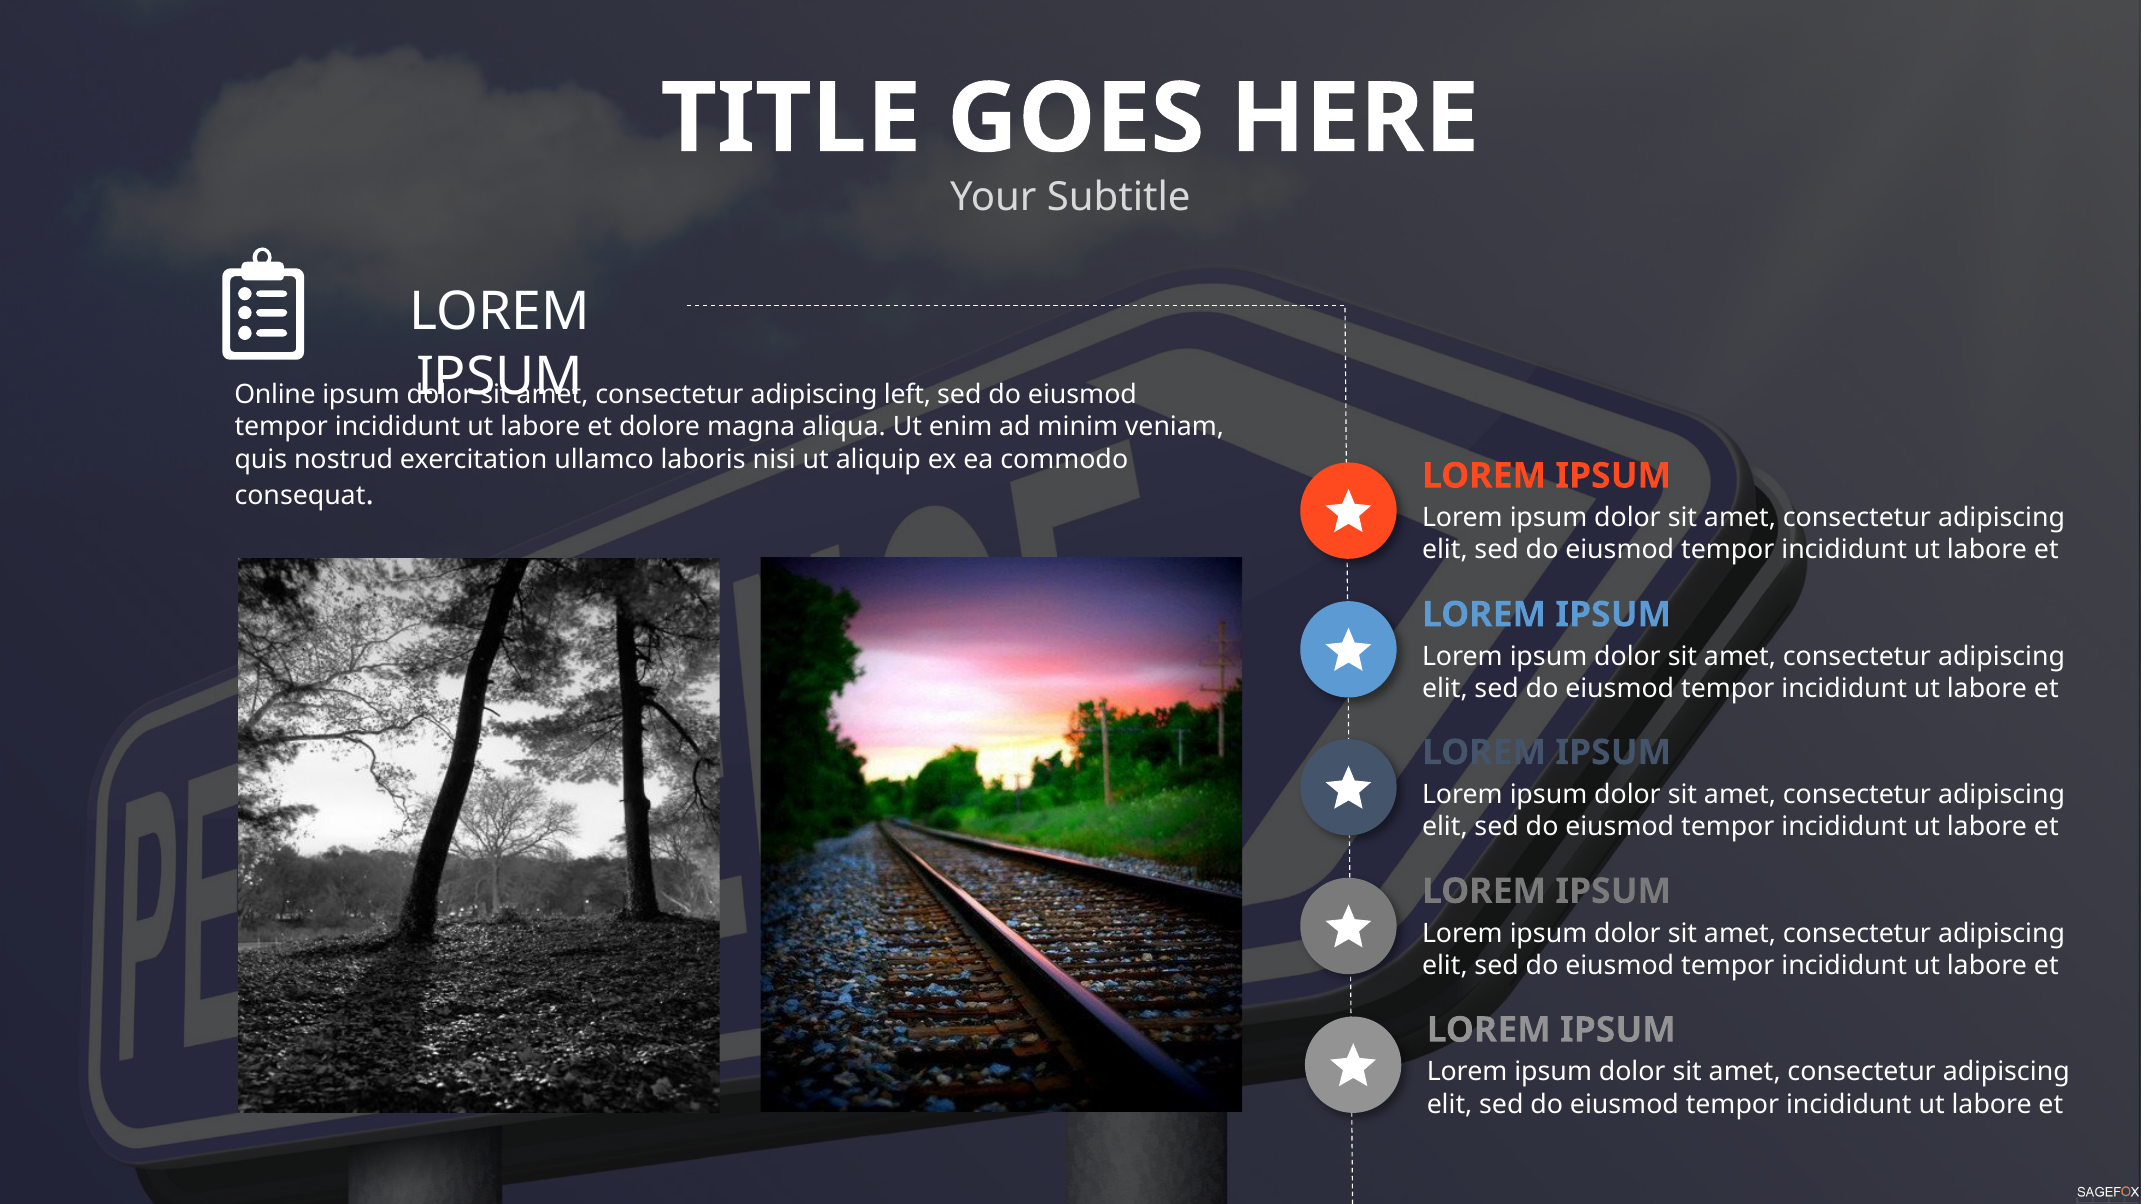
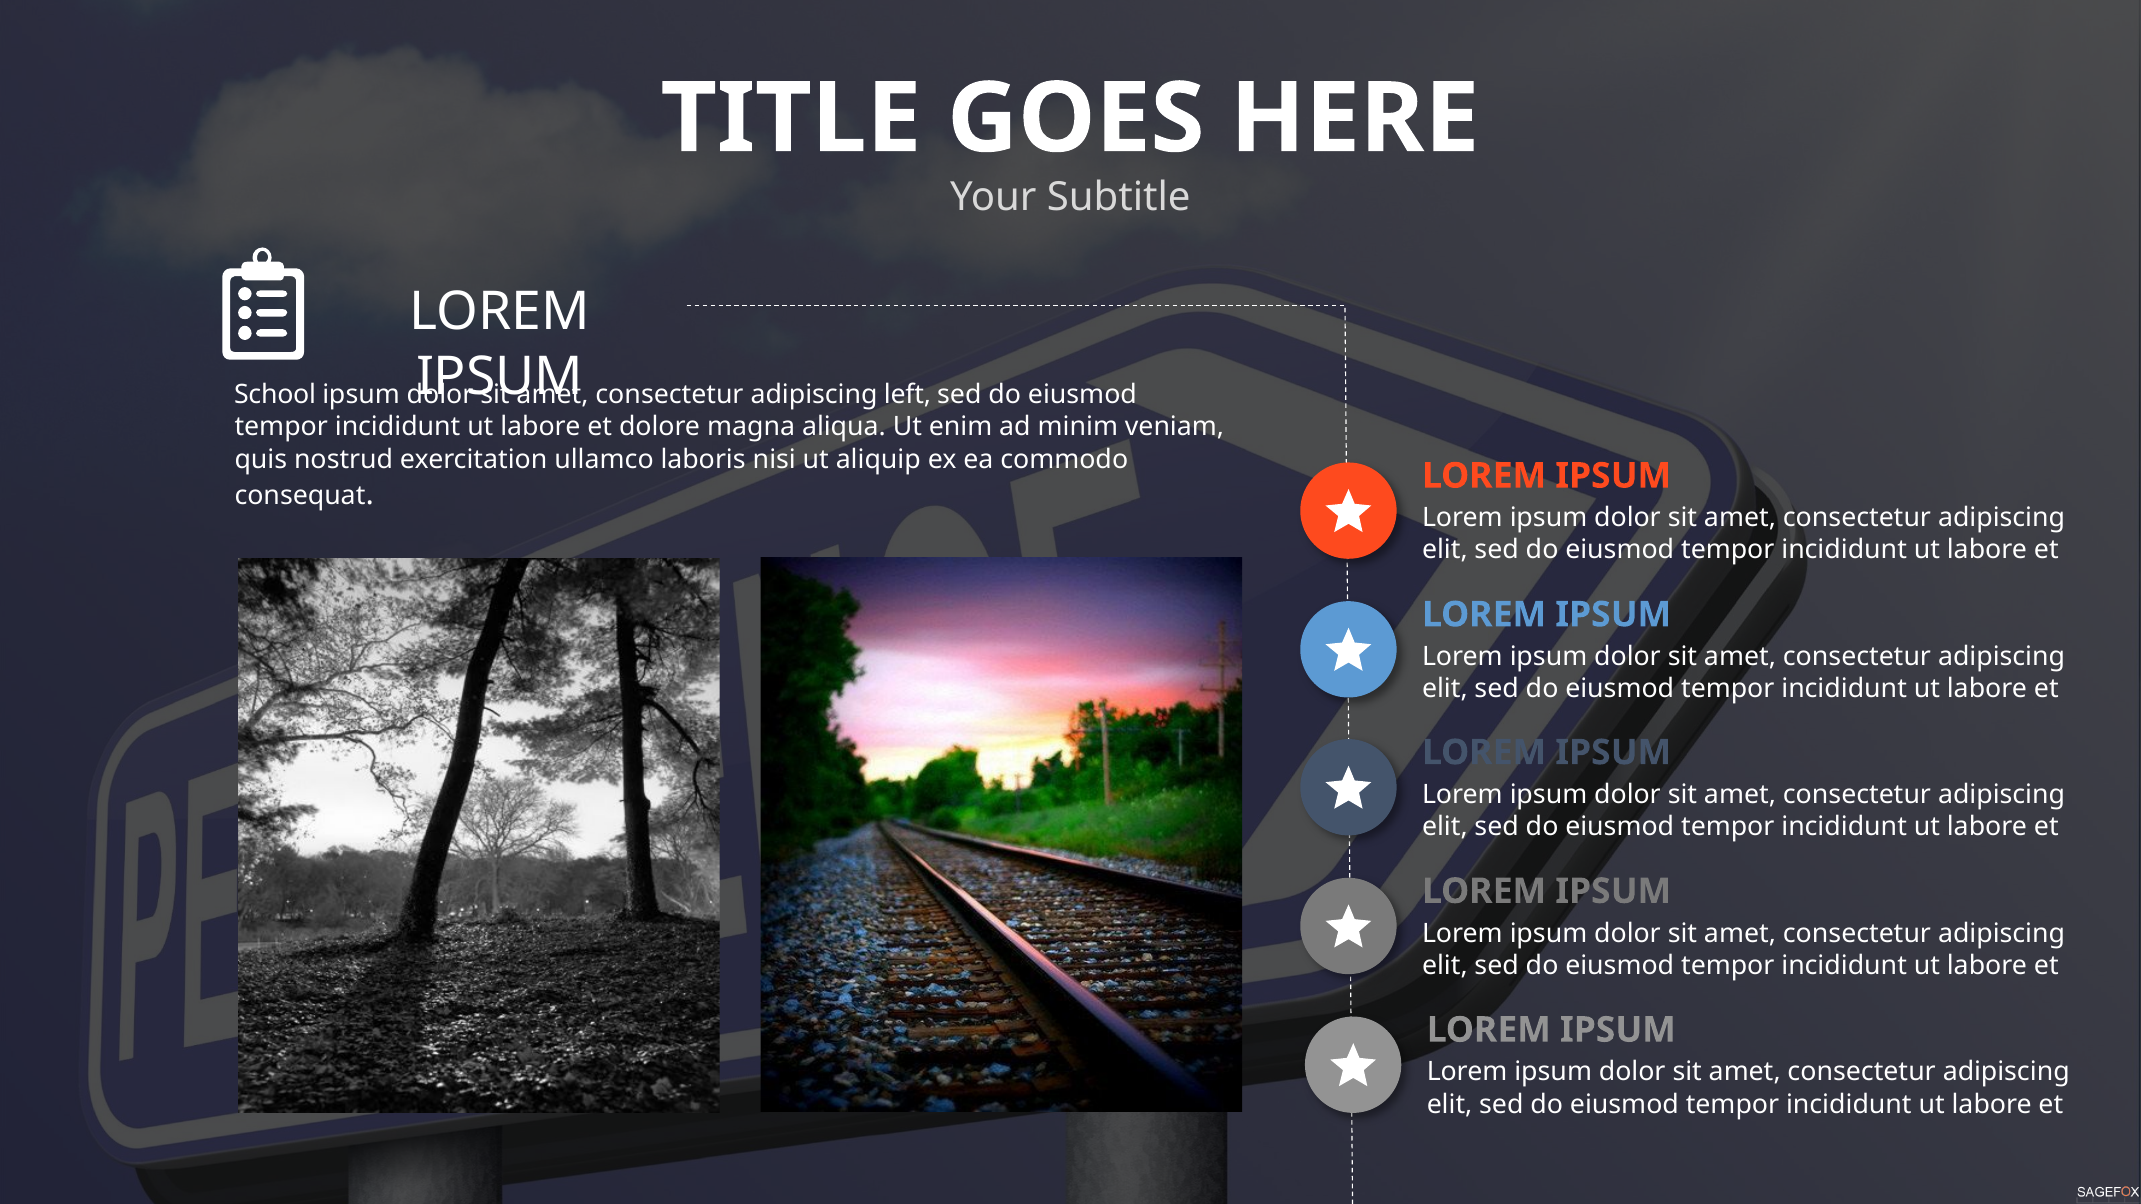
Online: Online -> School (275, 395)
